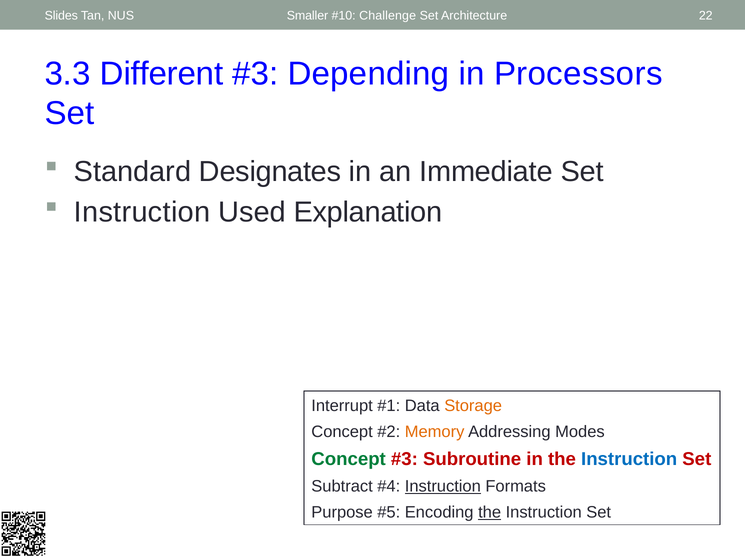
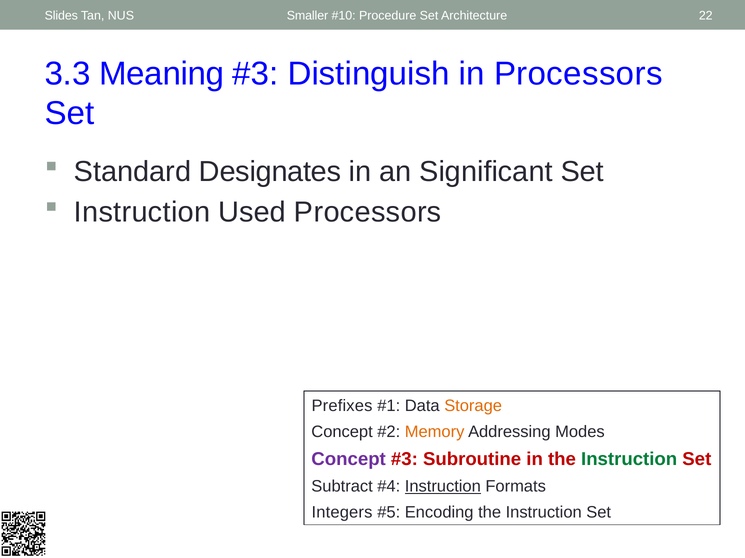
Challenge: Challenge -> Procedure (388, 16)
Different: Different -> Meaning (162, 74)
Depending: Depending -> Distinguish (369, 74)
Immediate: Immediate -> Significant (486, 172)
Used Explanation: Explanation -> Processors (368, 213)
Interrupt: Interrupt -> Prefixes (342, 406)
Concept colour: green -> purple (349, 460)
Instruction colour: blue -> green (629, 460)
Purpose: Purpose -> Integers (342, 513)
the underline: present -> none (490, 513)
